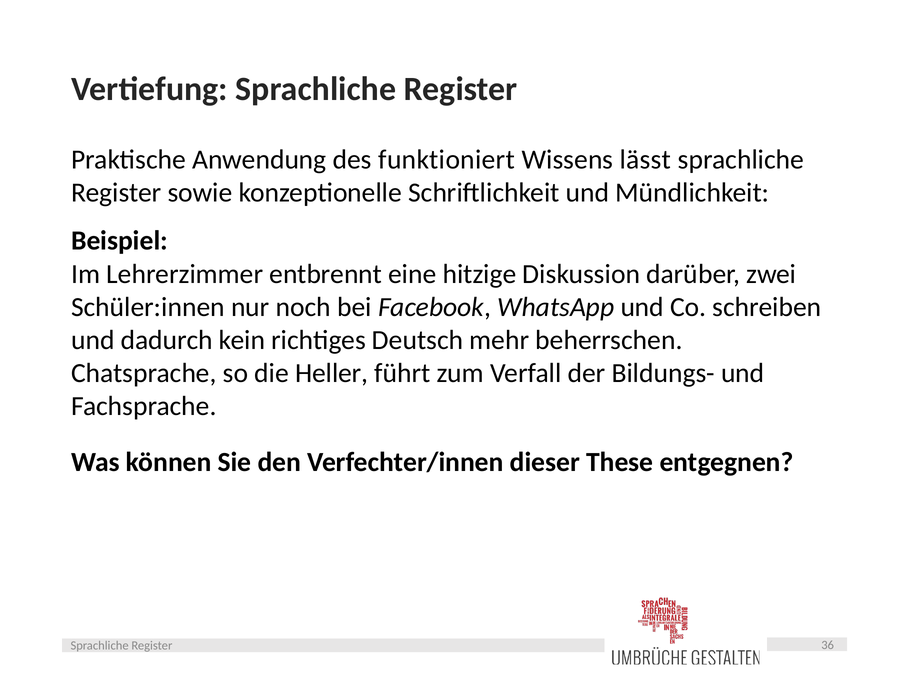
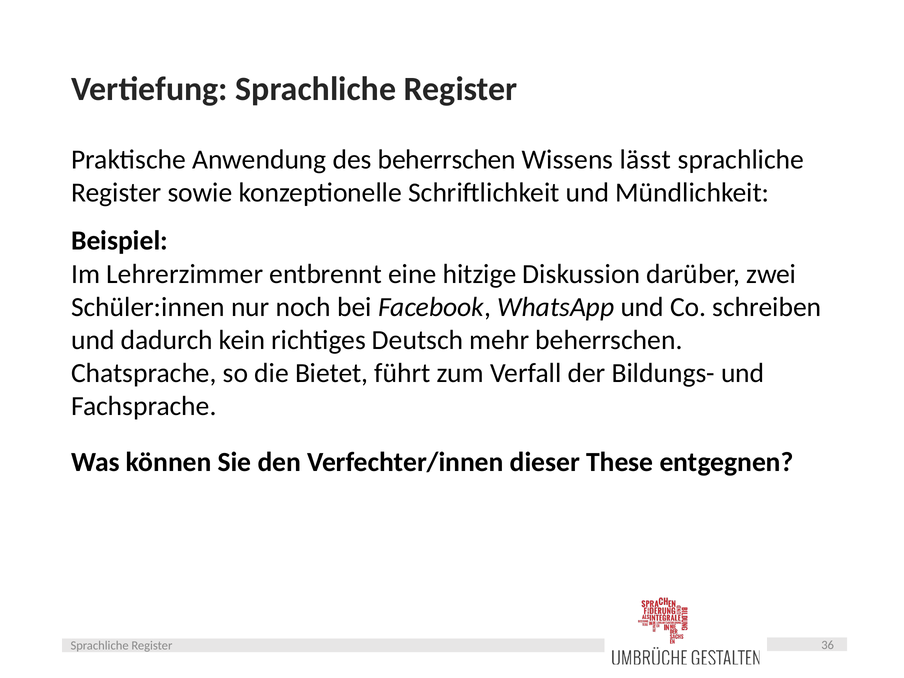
des funktioniert: funktioniert -> beherrschen (447, 160)
Heller: Heller -> Bietet (332, 373)
